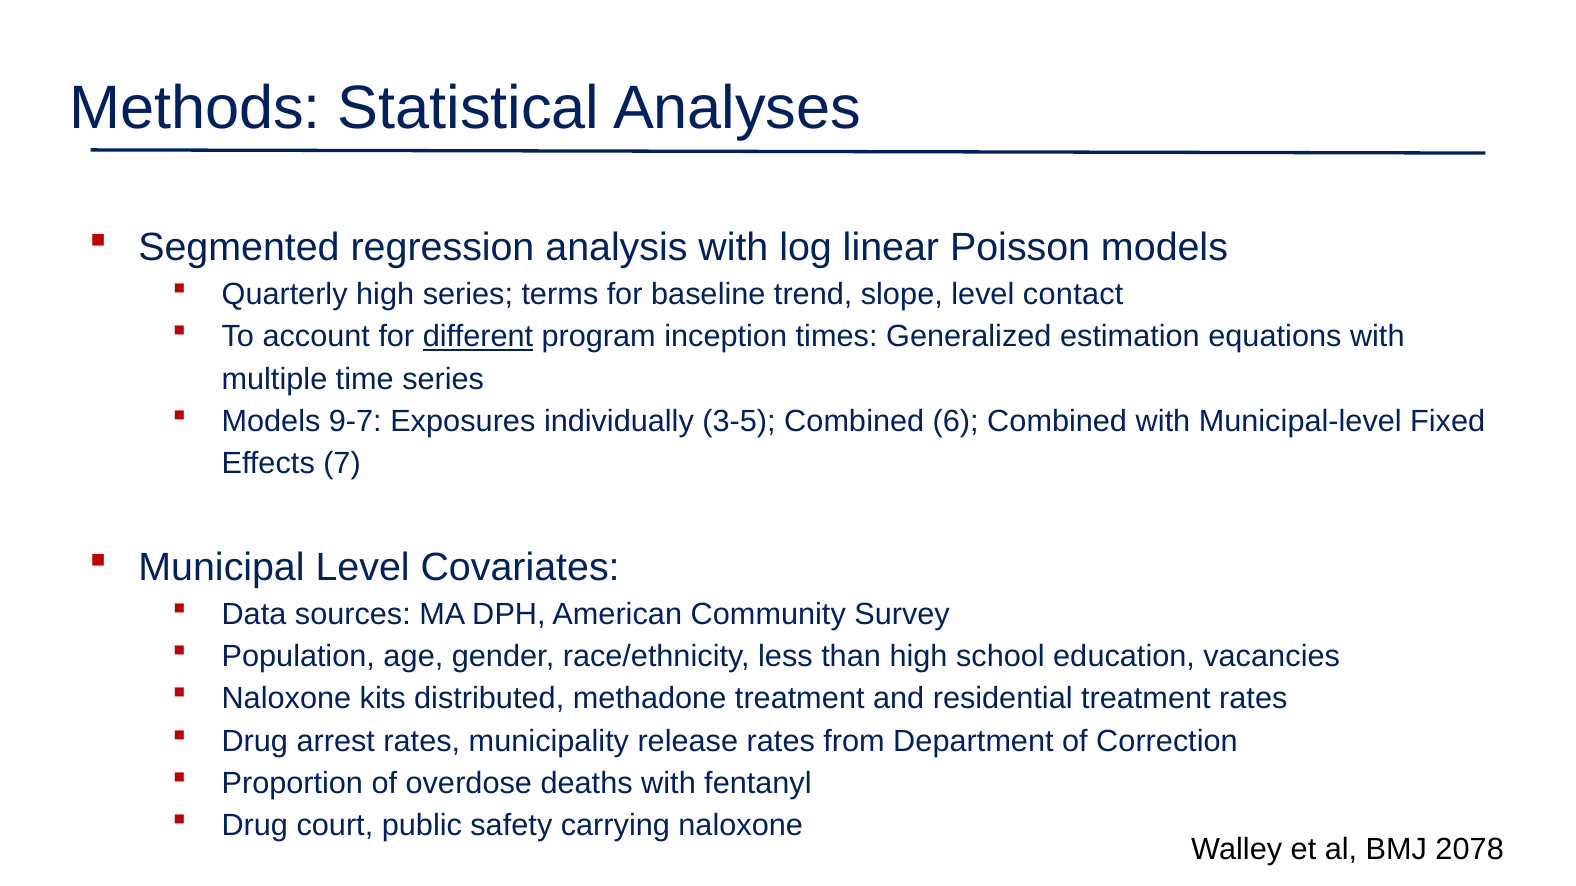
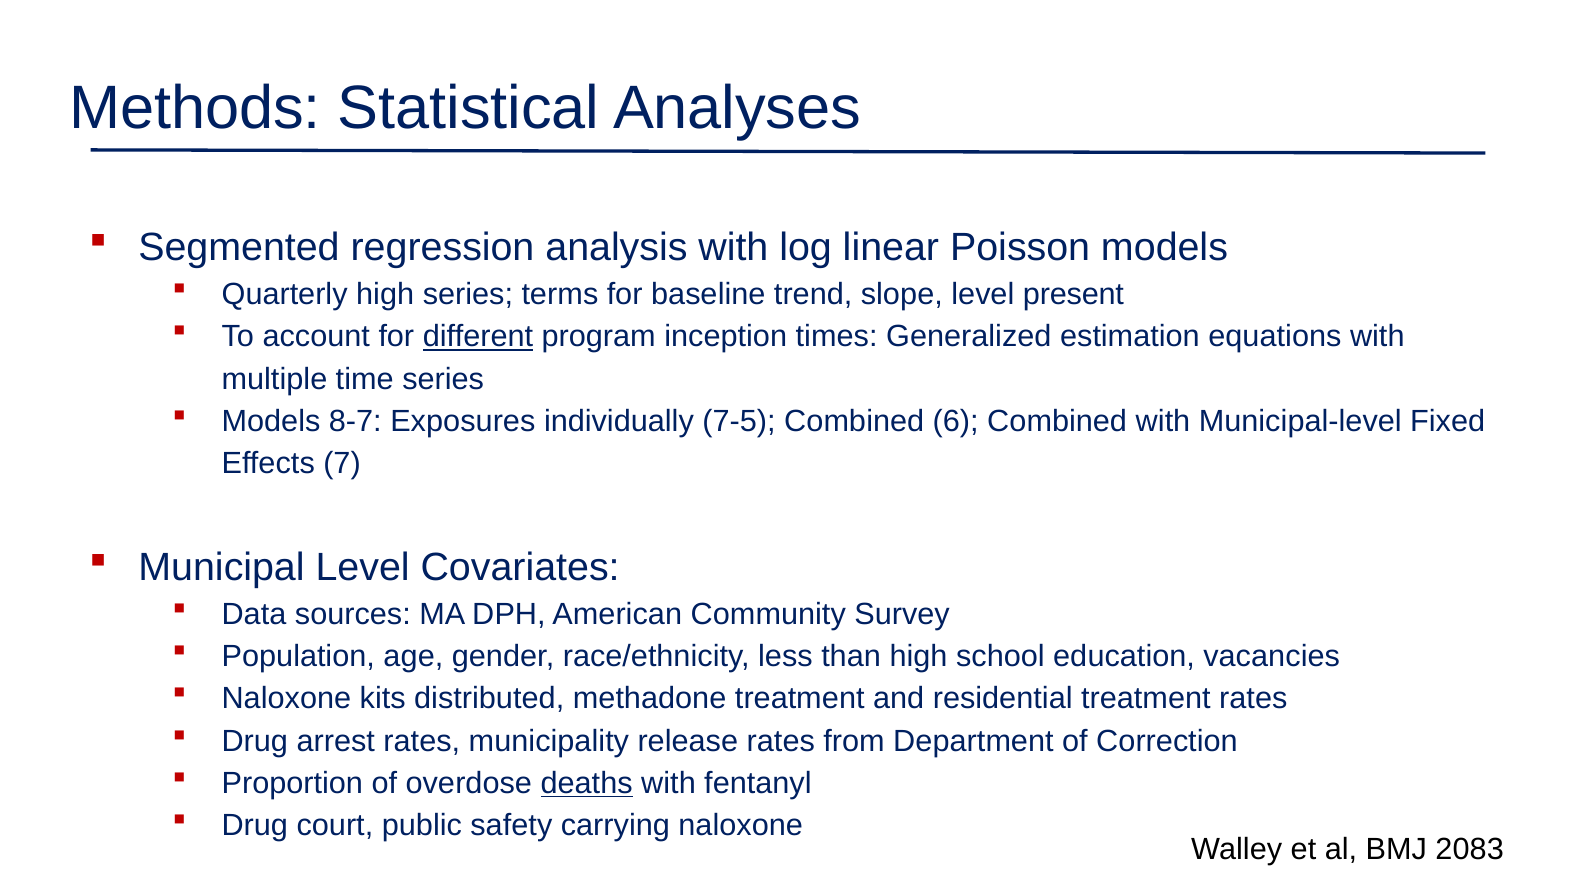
contact: contact -> present (1073, 295)
9-7: 9-7 -> 8-7 (355, 421)
3-5: 3-5 -> 7-5 (739, 421)
deaths underline: none -> present (587, 784)
2078: 2078 -> 2083 (1470, 850)
